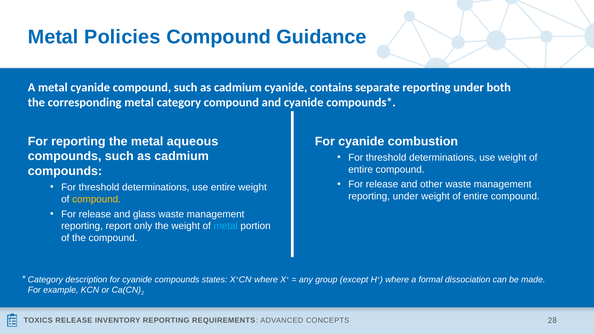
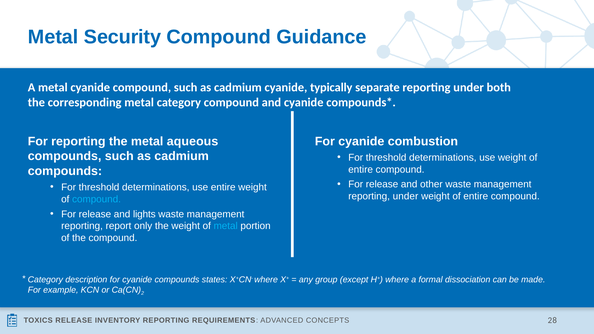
Policies: Policies -> Security (123, 37)
contains: contains -> typically (331, 88)
compound colour: yellow -> light blue (97, 199)
glass: glass -> lights (144, 214)
